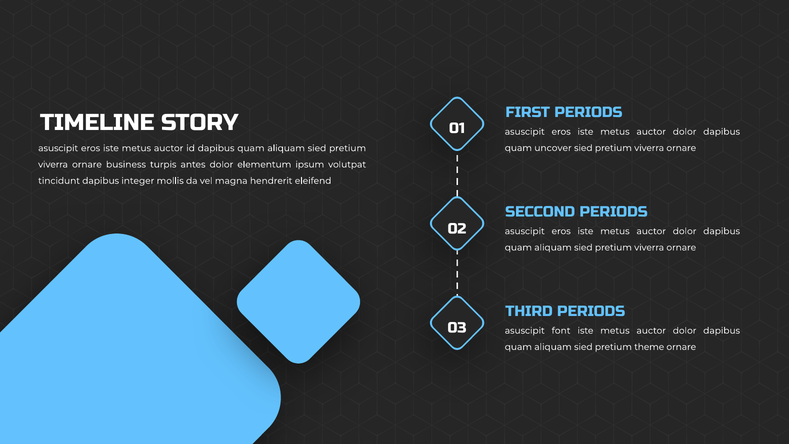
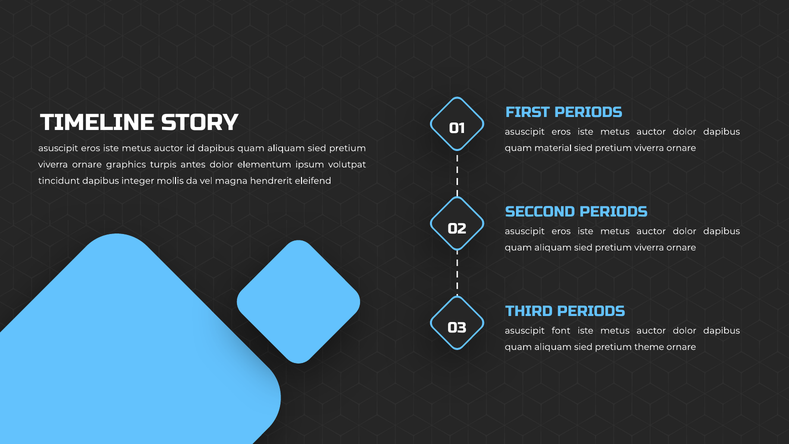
uncover: uncover -> material (553, 148)
business: business -> graphics (126, 164)
